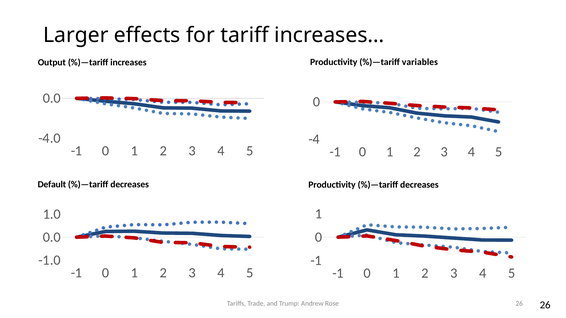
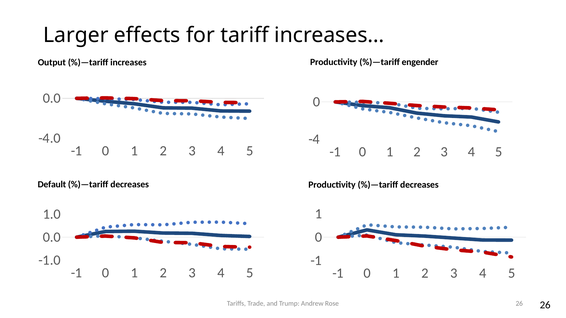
variables: variables -> engender (420, 62)
